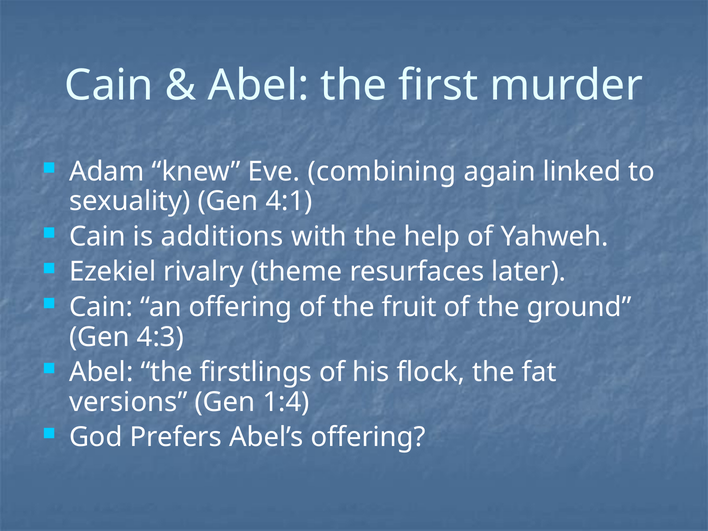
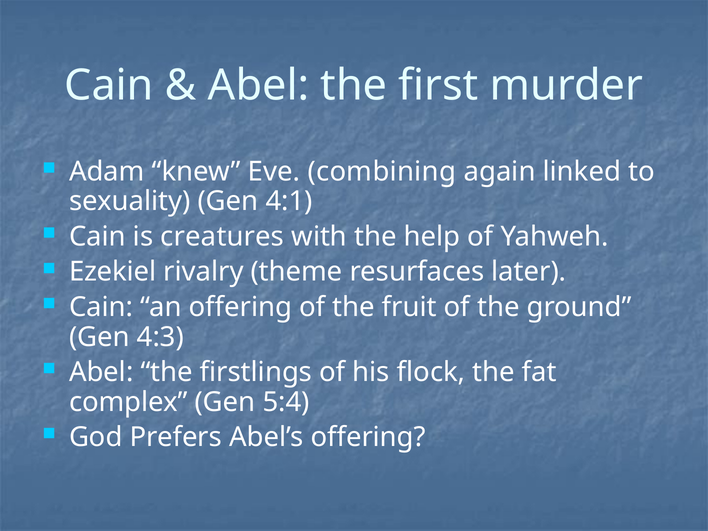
additions: additions -> creatures (222, 237)
versions: versions -> complex (128, 402)
1:4: 1:4 -> 5:4 (286, 402)
